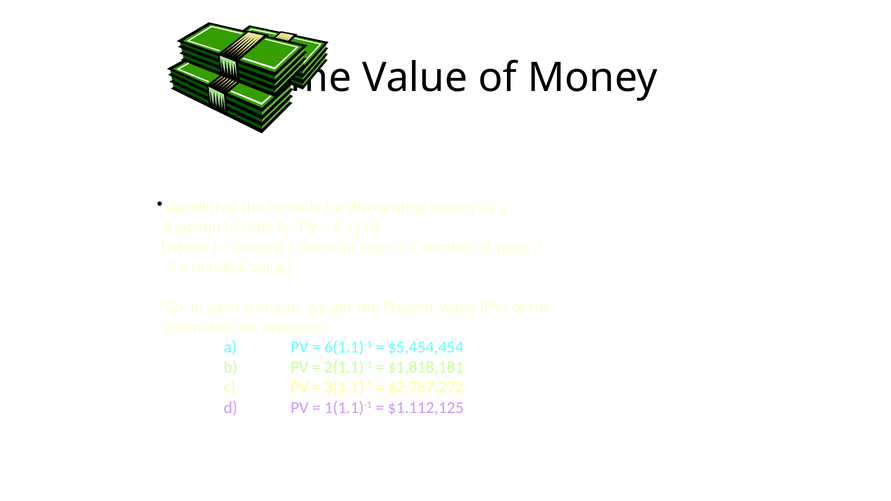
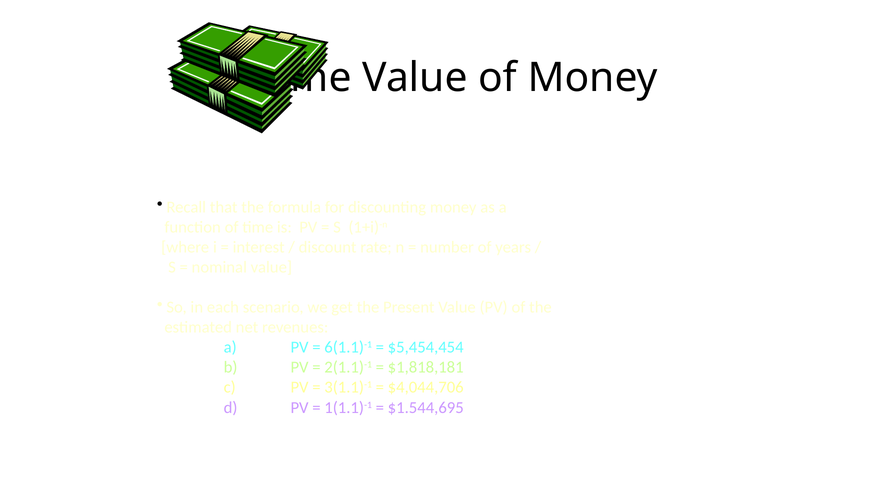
$2,787,272: $2,787,272 -> $4,044,706 (426, 388)
$1.112,125: $1.112,125 -> $1.544,695 (426, 408)
